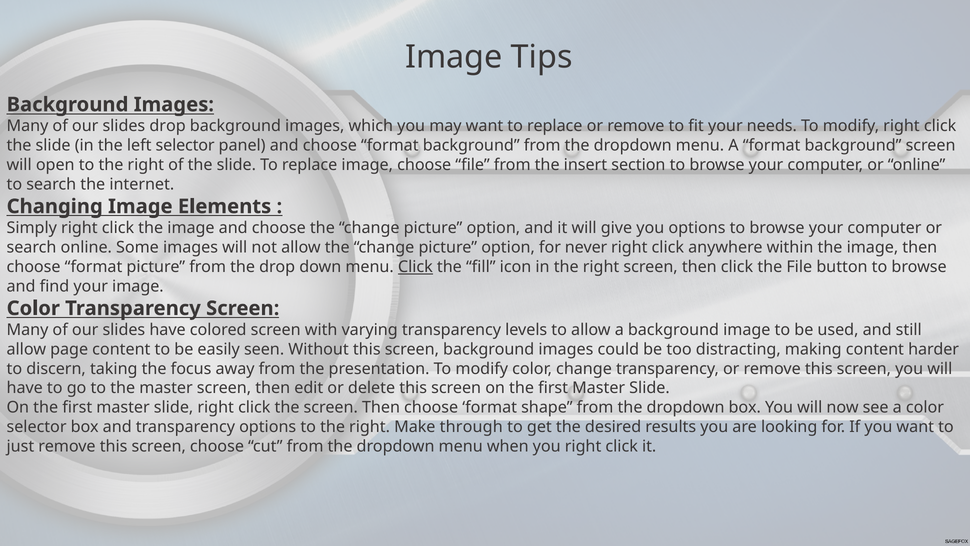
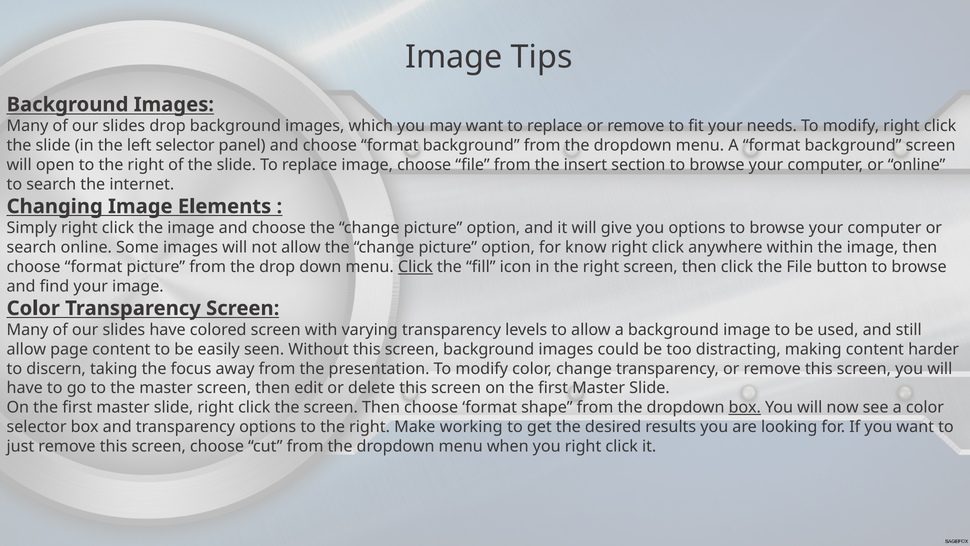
never: never -> know (586, 247)
box underline: none -> present (745, 407)
through: through -> working (471, 427)
